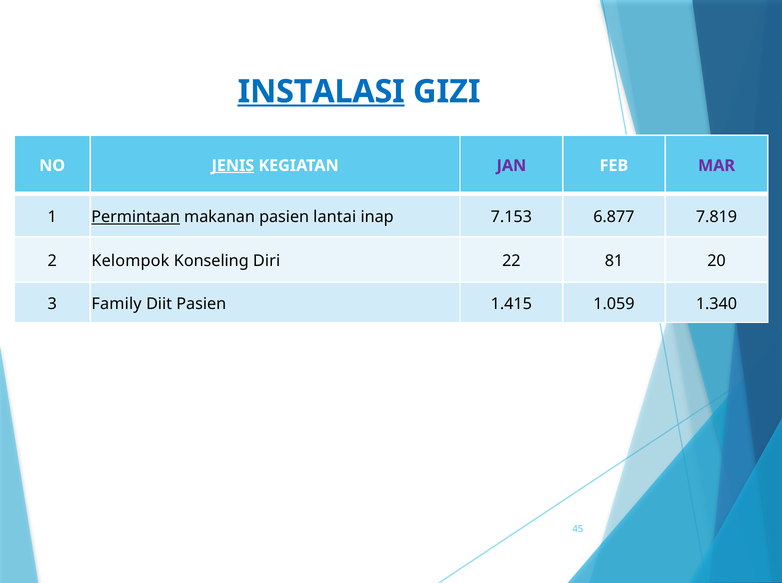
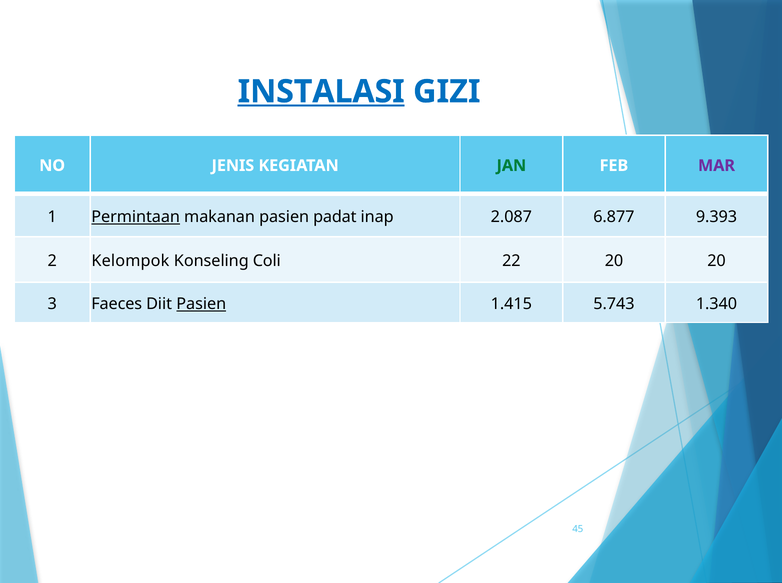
JENIS underline: present -> none (233, 166)
JAN colour: purple -> green (511, 166)
lantai: lantai -> padat (335, 217)
7.153: 7.153 -> 2.087 (511, 217)
7.819: 7.819 -> 9.393 (716, 217)
Diri: Diri -> Coli (267, 261)
22 81: 81 -> 20 (614, 261)
Family: Family -> Faeces (117, 304)
Pasien underline: none -> present (201, 304)
1.059: 1.059 -> 5.743 (614, 304)
